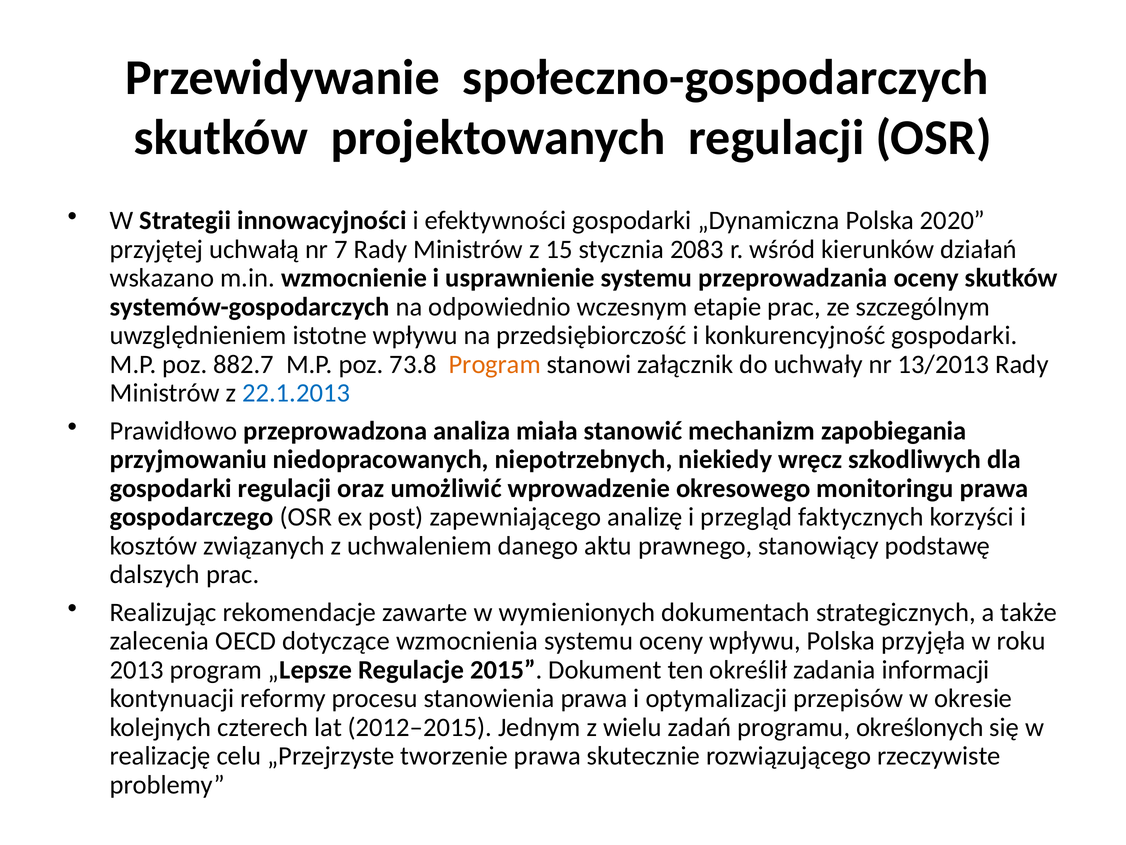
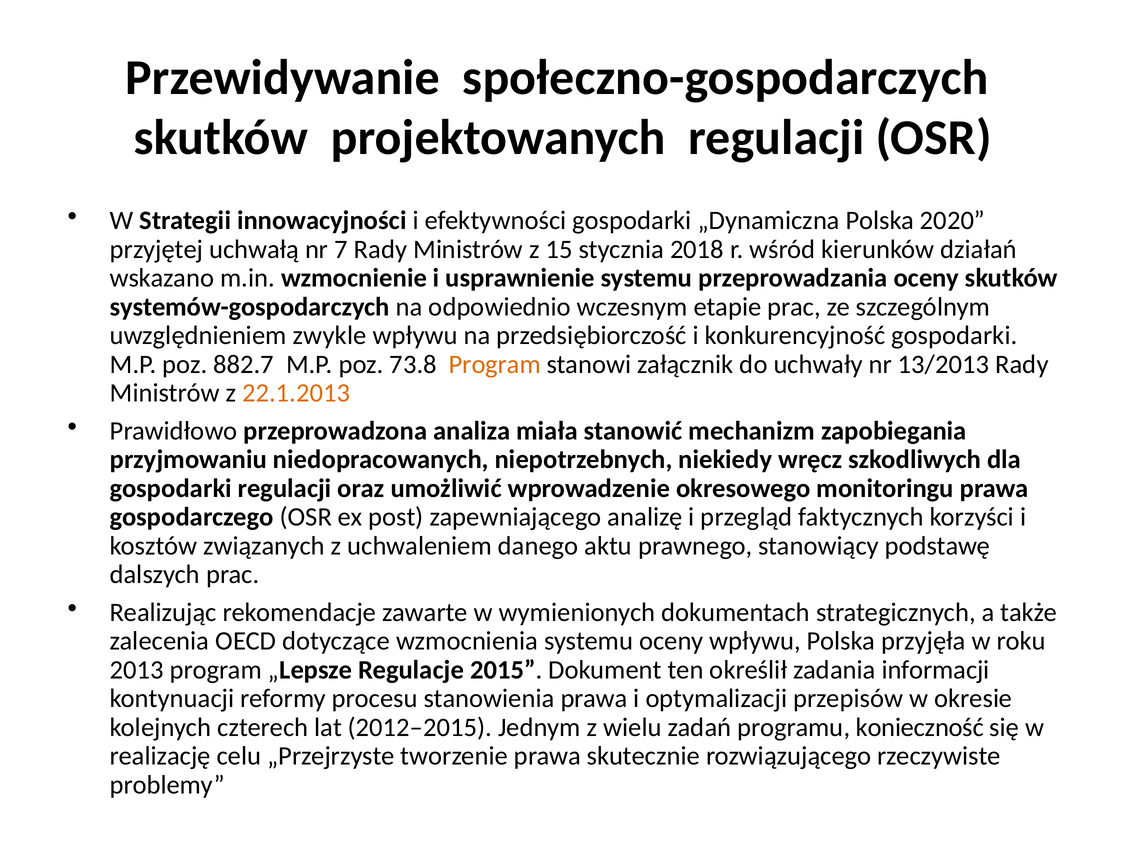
2083: 2083 -> 2018 (697, 249)
istotne: istotne -> zwykle (330, 335)
22.1.2013 colour: blue -> orange (296, 393)
określonych: określonych -> konieczność (920, 727)
